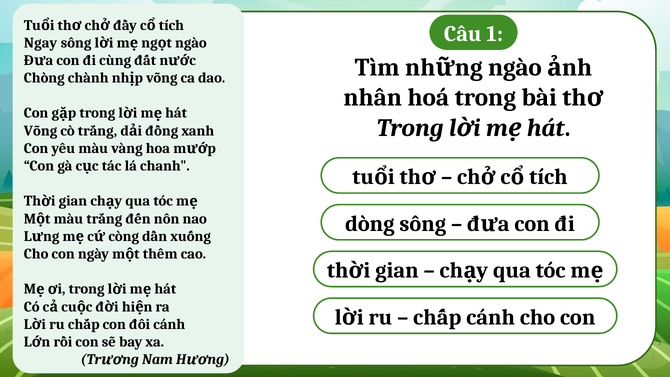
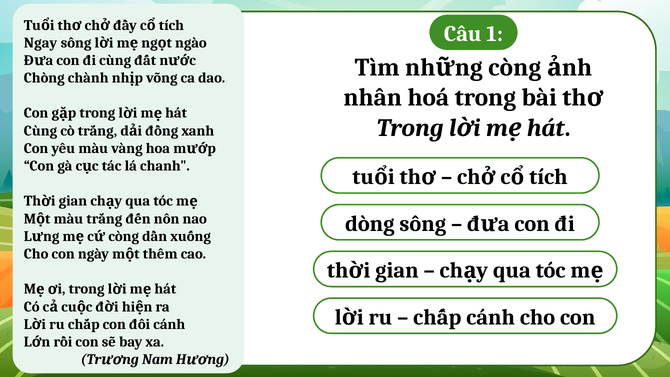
ngào: ngào -> còng (515, 67)
Võng: Võng -> Cùng (41, 131)
